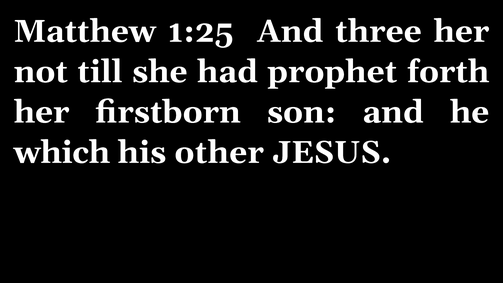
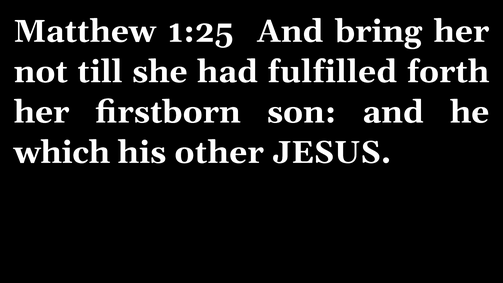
three: three -> bring (379, 31)
prophet: prophet -> fulfilled (332, 72)
